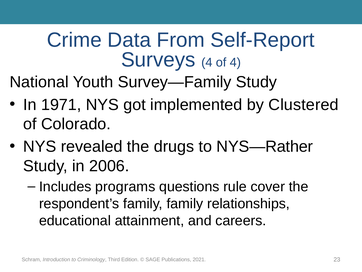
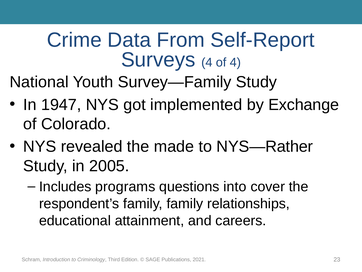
1971: 1971 -> 1947 (61, 105)
Clustered: Clustered -> Exchange (304, 105)
drugs: drugs -> made (174, 146)
2006: 2006 -> 2005 (109, 166)
rule: rule -> into (235, 186)
